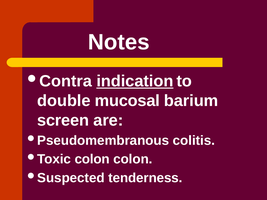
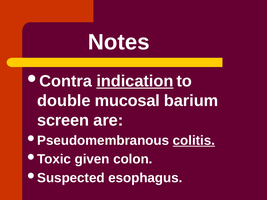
colitis underline: none -> present (194, 141)
colon: colon -> given (92, 159)
tenderness: tenderness -> esophagus (145, 178)
